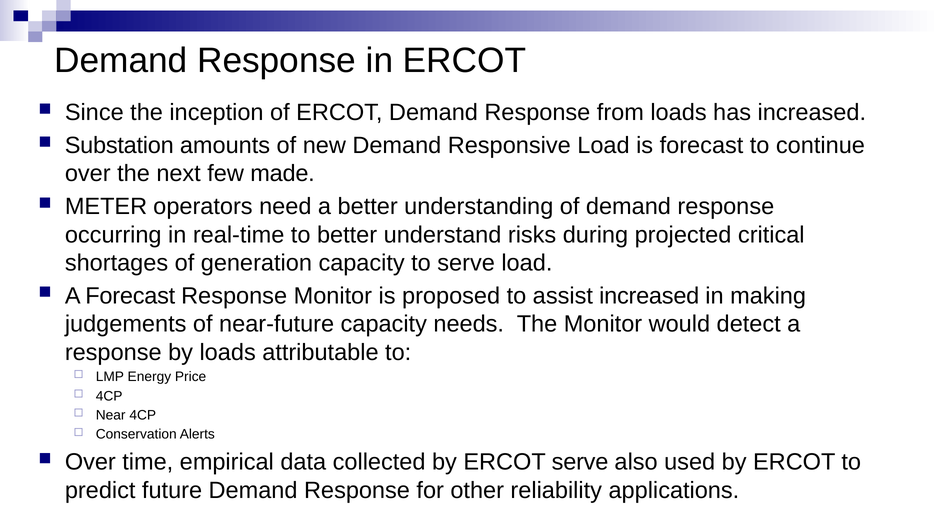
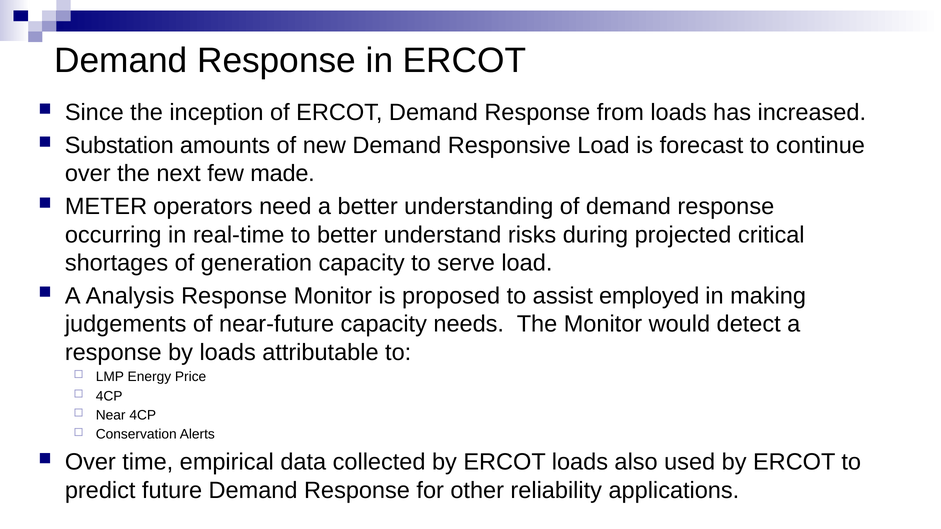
A Forecast: Forecast -> Analysis (130, 296)
assist increased: increased -> employed (649, 296)
ERCOT serve: serve -> loads (580, 462)
